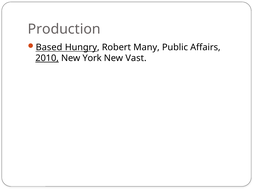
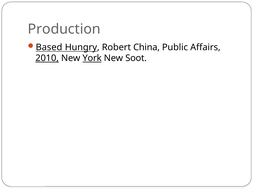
Many: Many -> China (147, 47)
York underline: none -> present (92, 58)
Vast: Vast -> Soot (136, 58)
